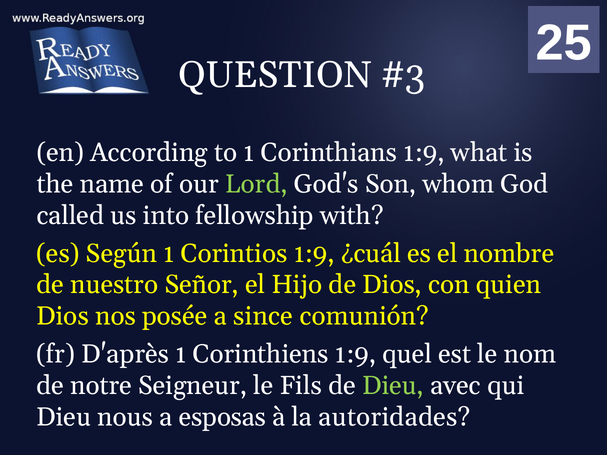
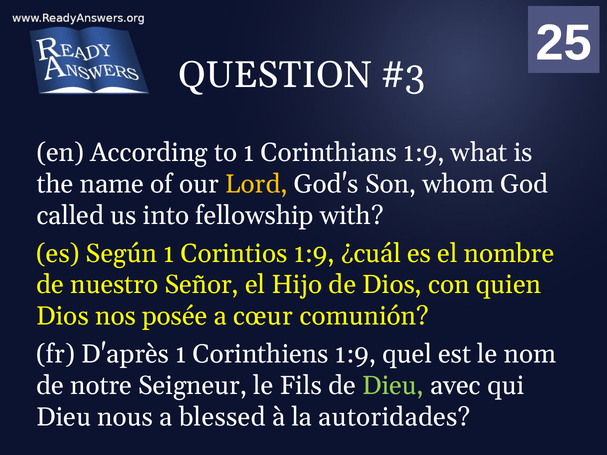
Lord colour: light green -> yellow (256, 184)
since: since -> cœur (263, 316)
esposas: esposas -> blessed (222, 417)
